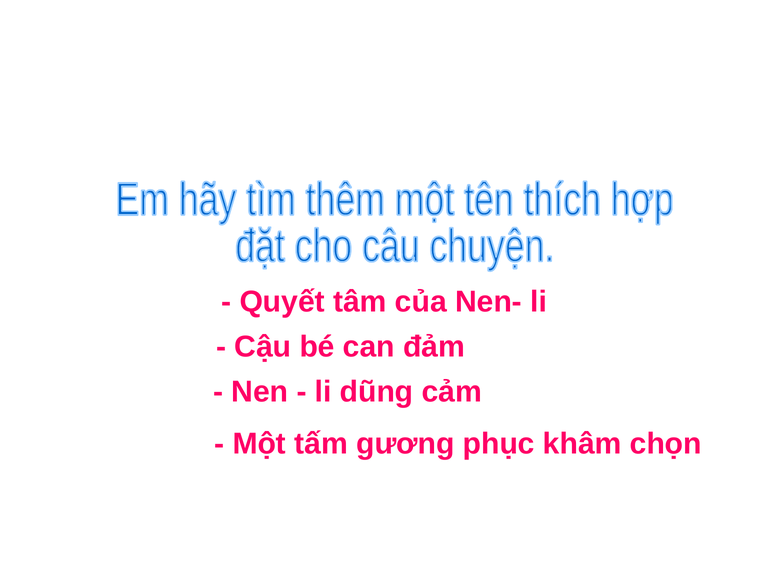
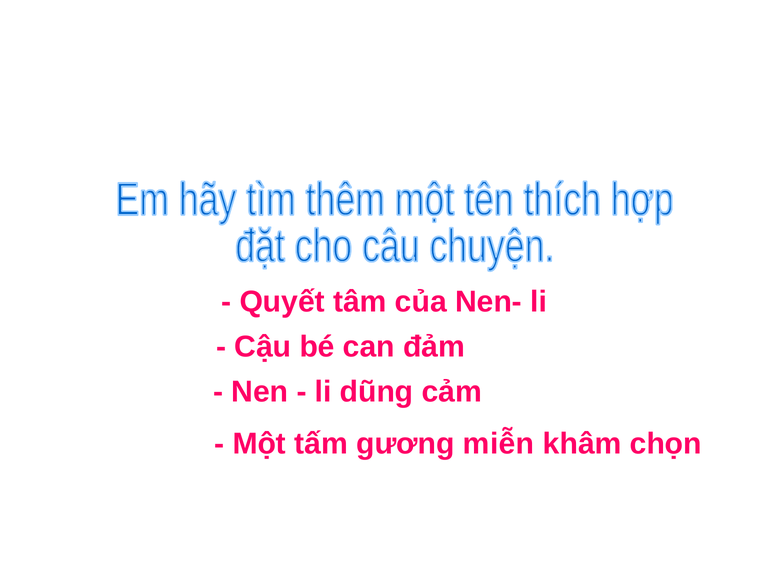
phục: phục -> miễn (499, 444)
